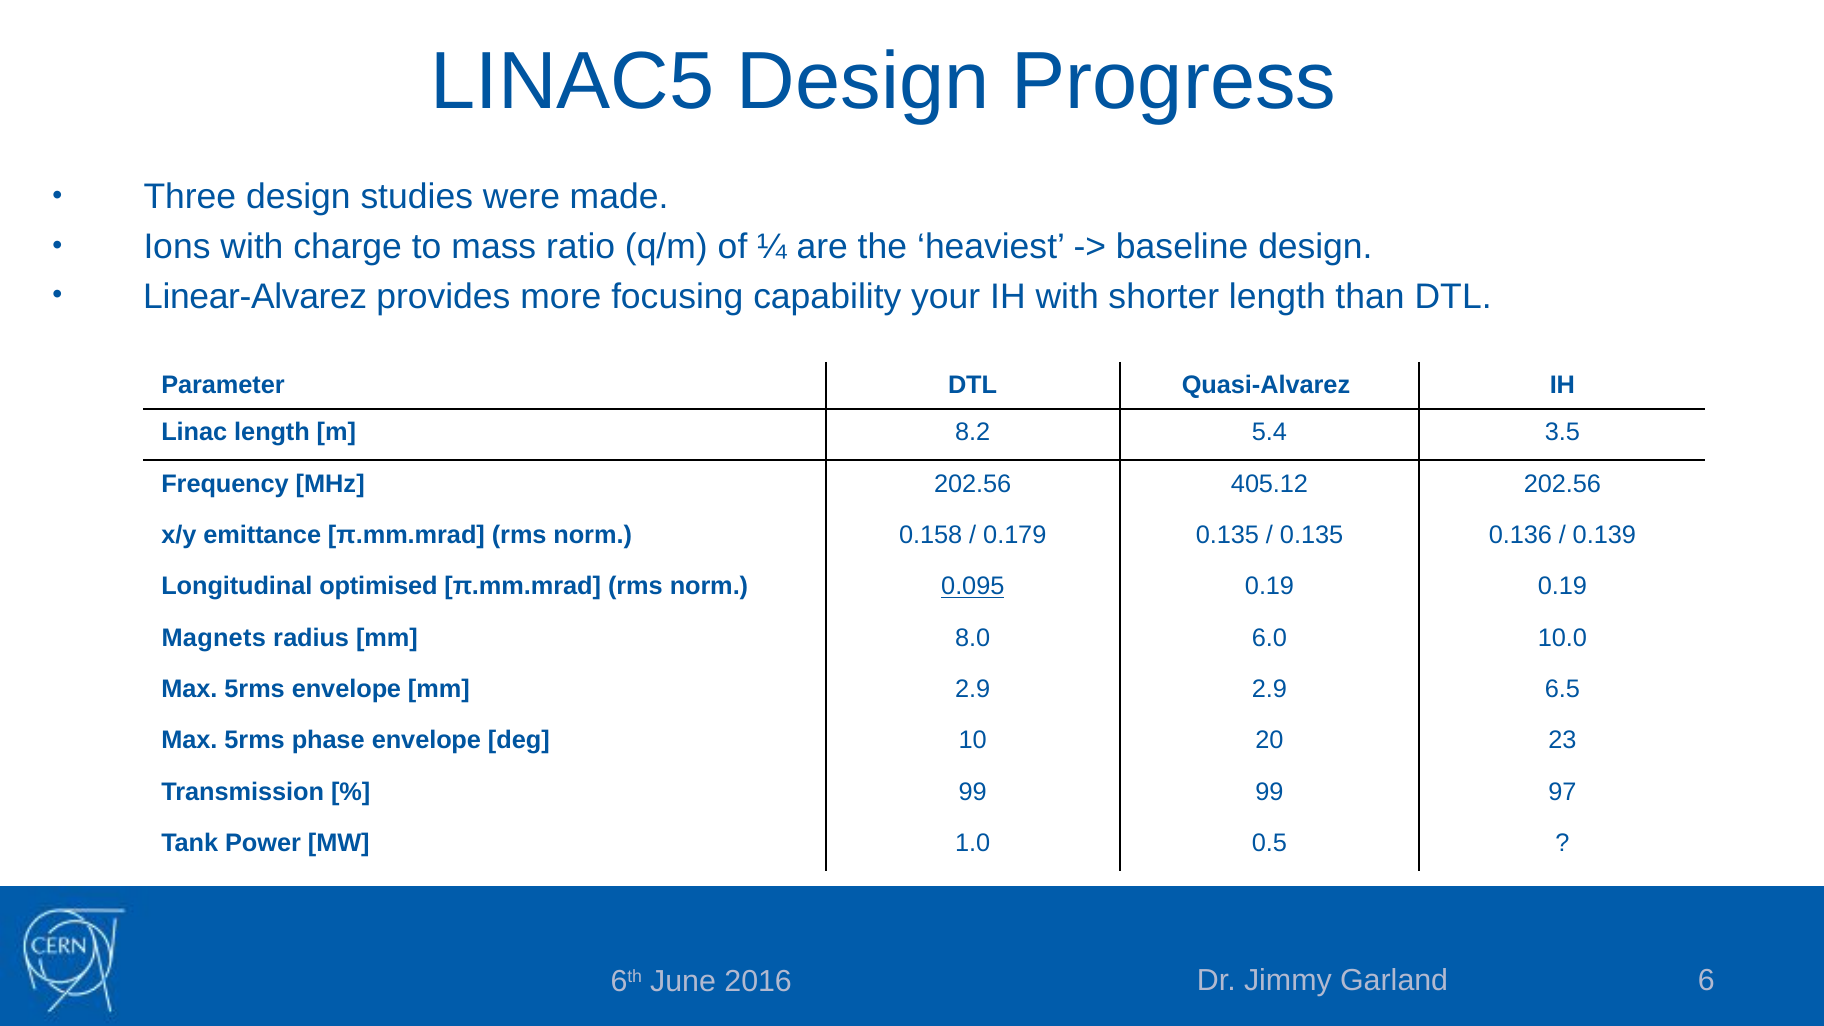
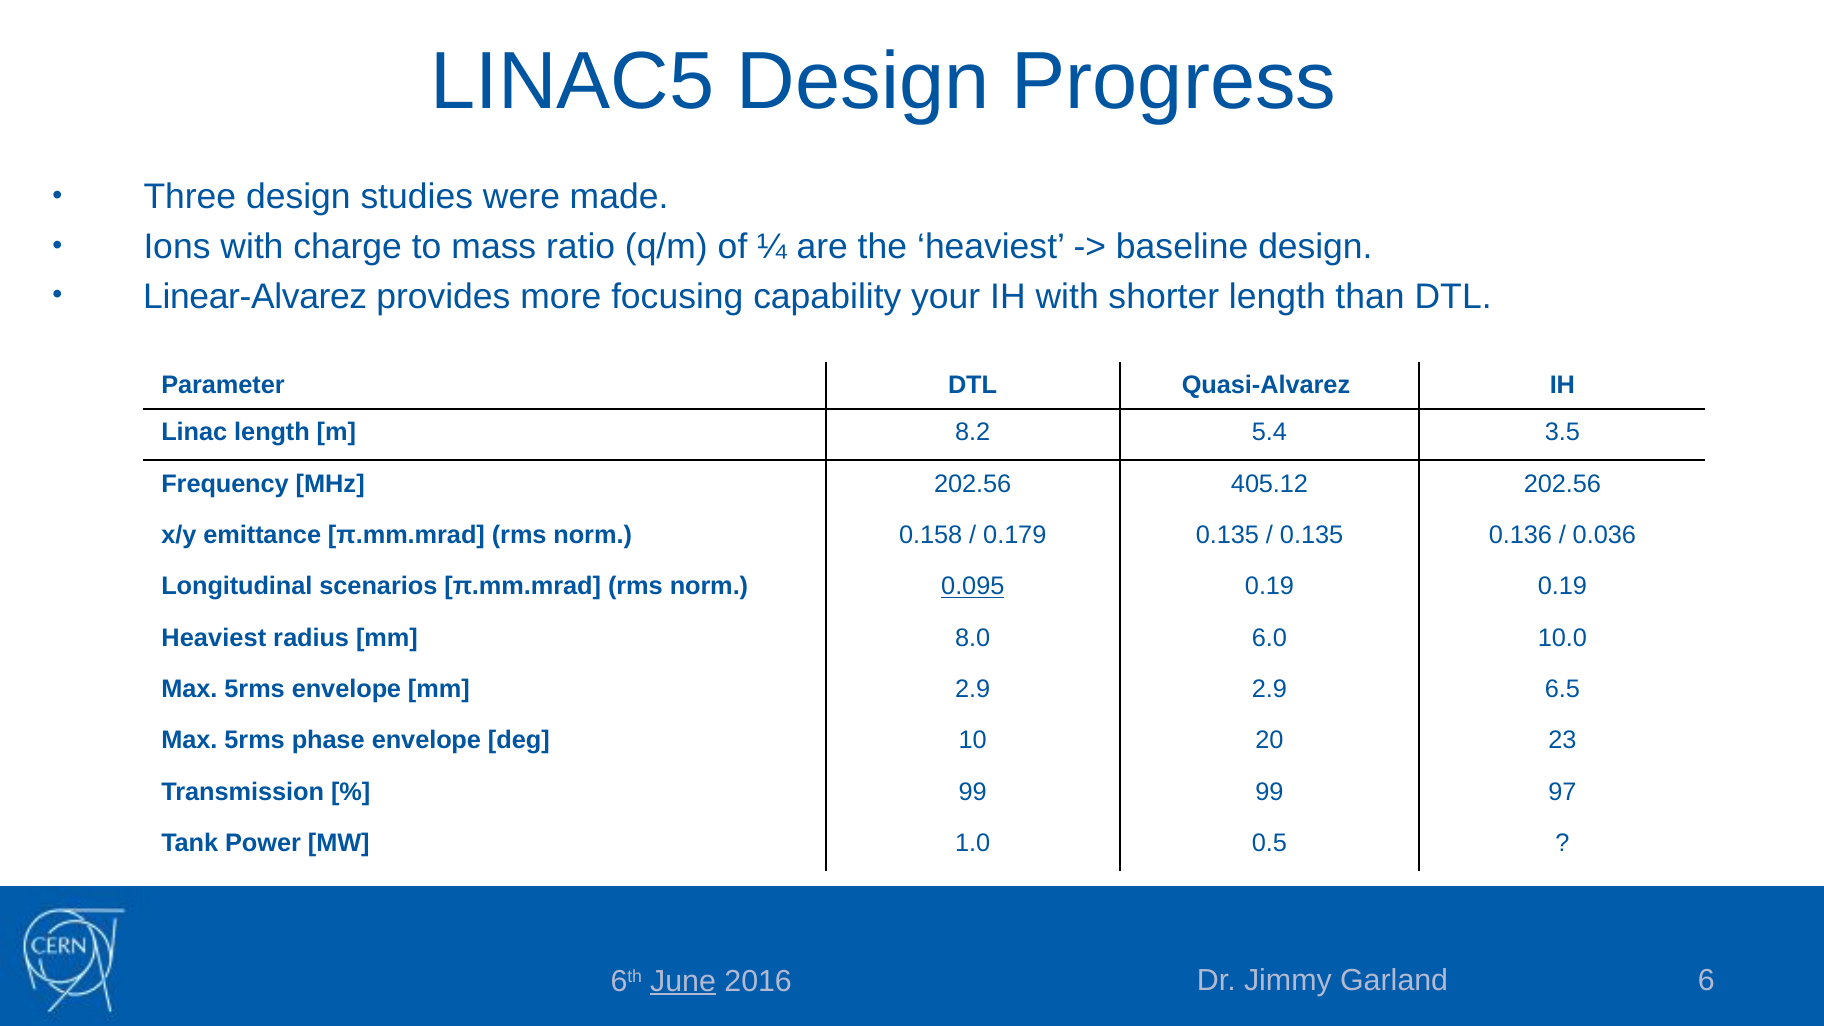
0.139: 0.139 -> 0.036 (1604, 535)
optimised: optimised -> scenarios (378, 586)
Magnets: Magnets -> Heaviest (214, 638)
June underline: none -> present (683, 981)
